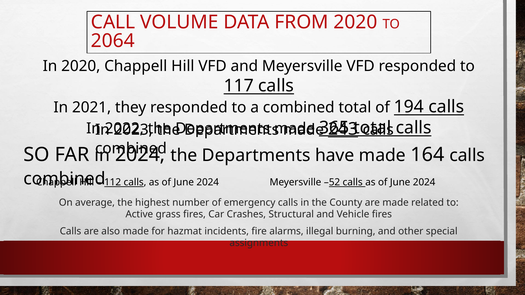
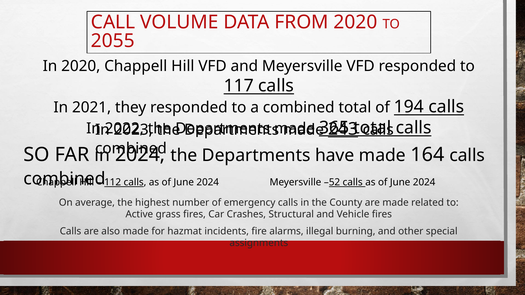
2064: 2064 -> 2055 (113, 41)
